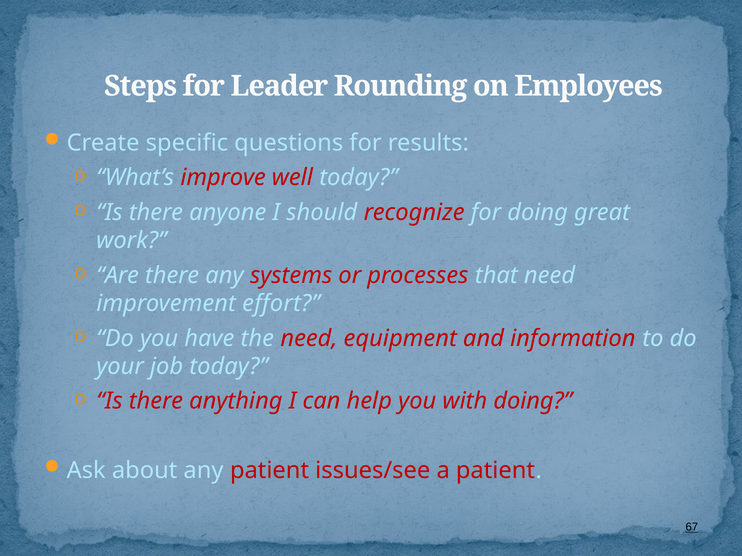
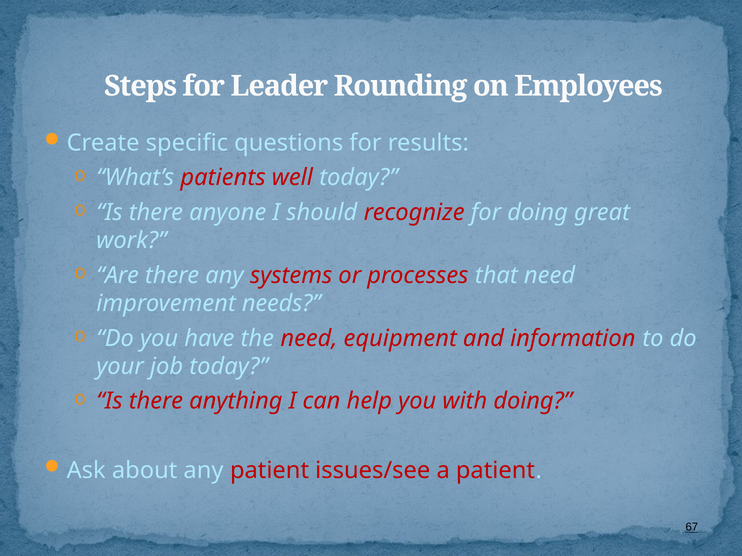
improve: improve -> patients (223, 178)
effort: effort -> needs (281, 304)
